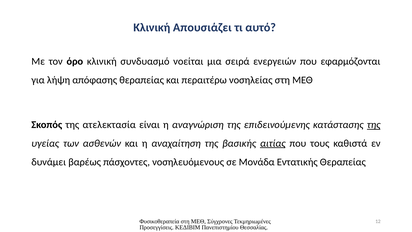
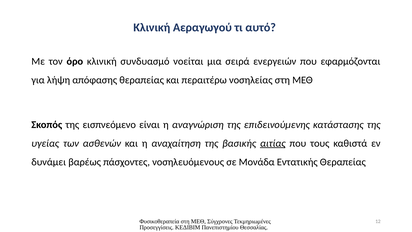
Απουσιάζει: Απουσιάζει -> Αεραγωγού (202, 27)
ατελεκτασία: ατελεκτασία -> εισπνεόμενο (109, 125)
της underline: present -> none (374, 125)
